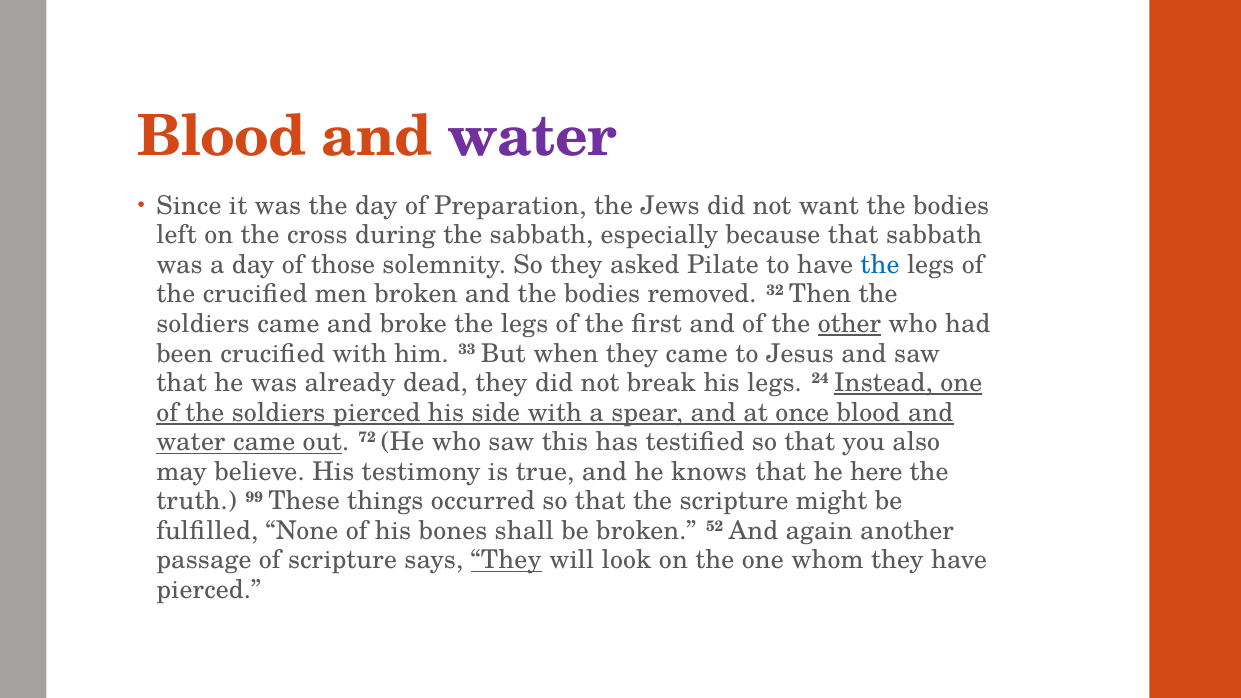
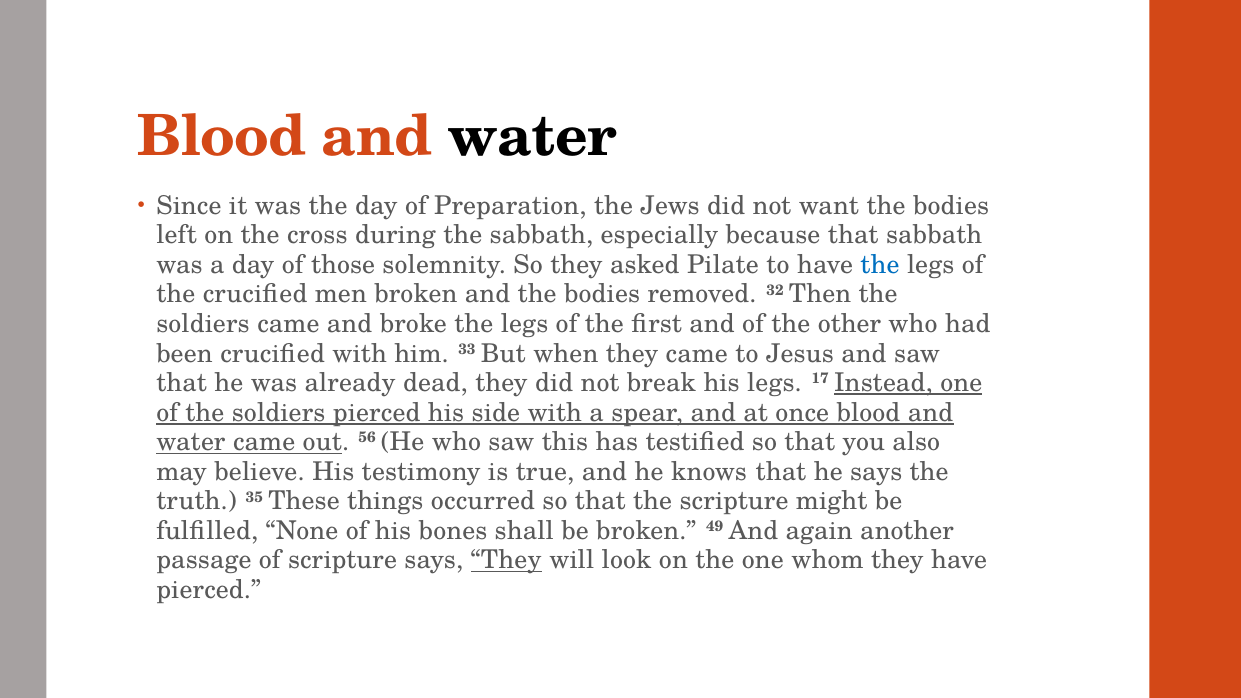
water colour: purple -> black (532, 136)
other underline: present -> none (849, 324)
24: 24 -> 17 (820, 379)
72: 72 -> 56 (367, 438)
he here: here -> says (876, 472)
99: 99 -> 35 (254, 497)
52: 52 -> 49 (715, 527)
